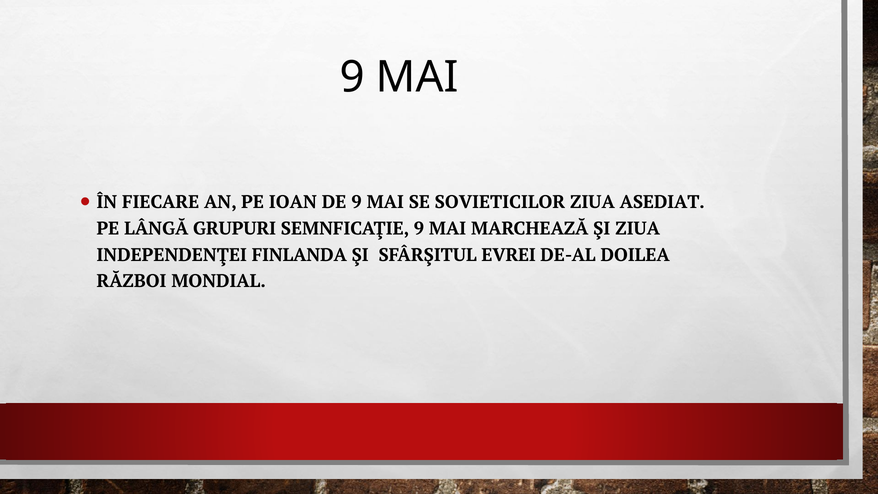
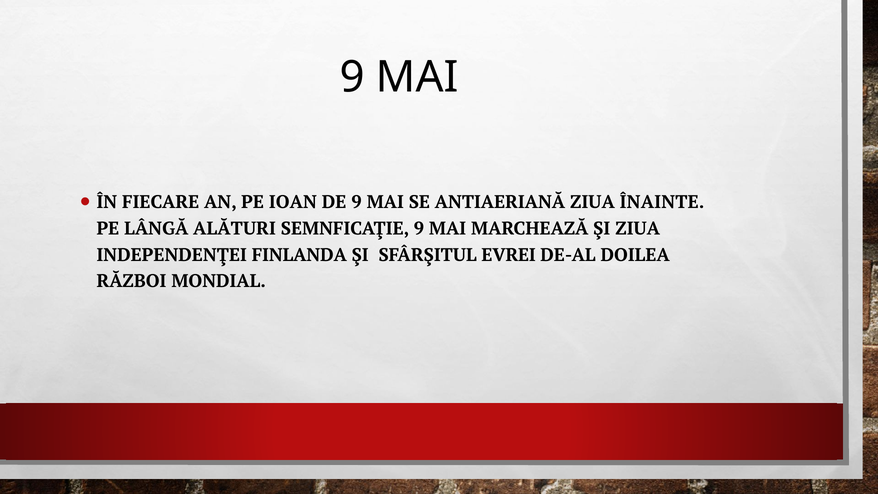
SOVIETICILOR: SOVIETICILOR -> ANTIAERIANĂ (500, 202)
ASEDIAT: ASEDIAT -> ÎNAINTE (662, 202)
GRUPURI: GRUPURI -> ALĂTURI (234, 229)
